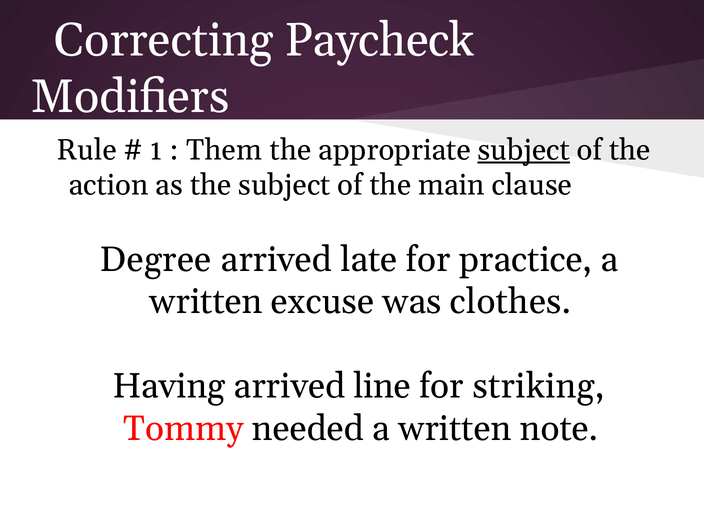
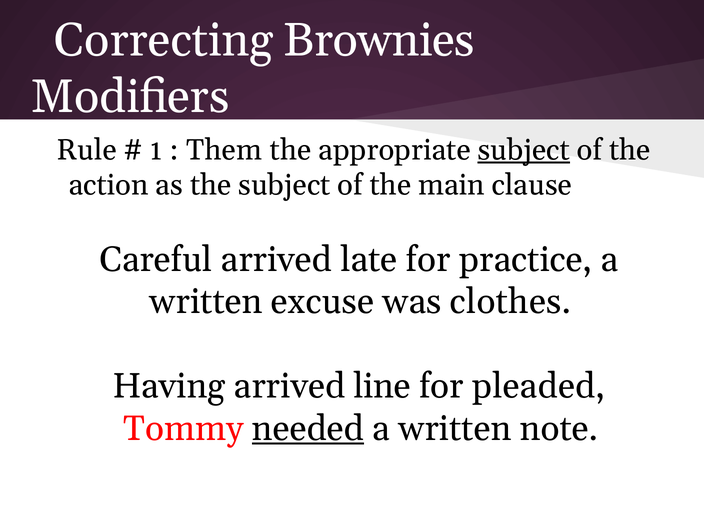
Paycheck: Paycheck -> Brownies (379, 40)
Degree: Degree -> Careful (156, 259)
striking: striking -> pleaded (539, 386)
needed underline: none -> present (308, 428)
